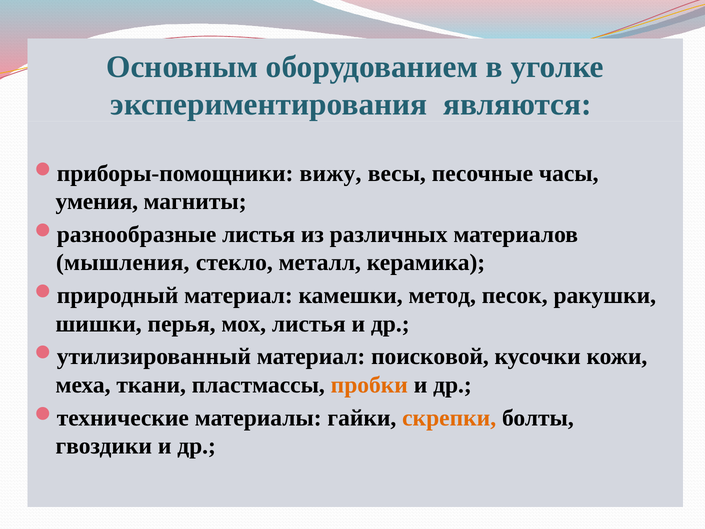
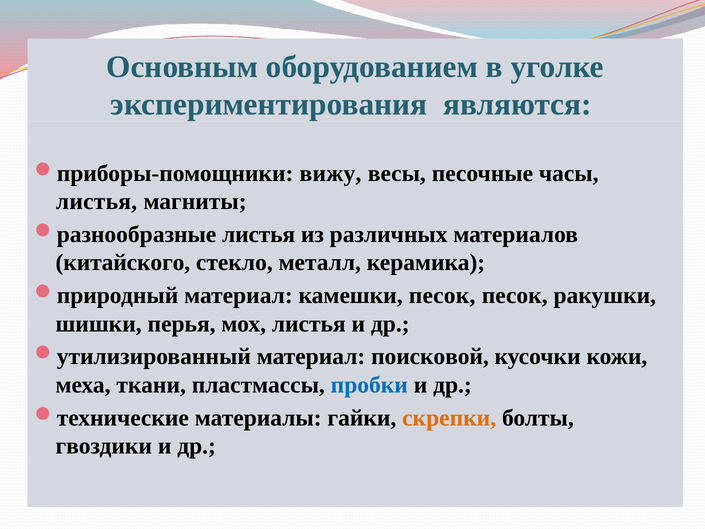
умения: умения -> листья (97, 201)
мышления: мышления -> китайского (123, 263)
камешки метод: метод -> песок (442, 295)
пробки colour: orange -> blue (369, 385)
